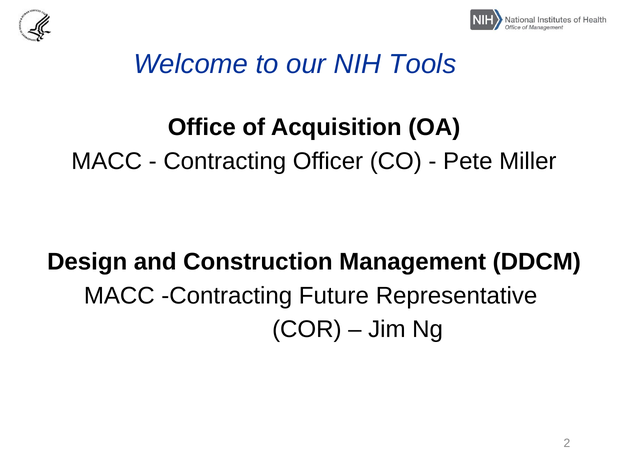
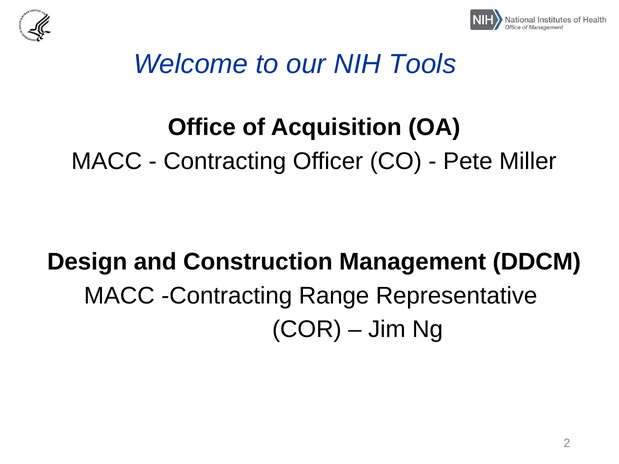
Future: Future -> Range (334, 296)
